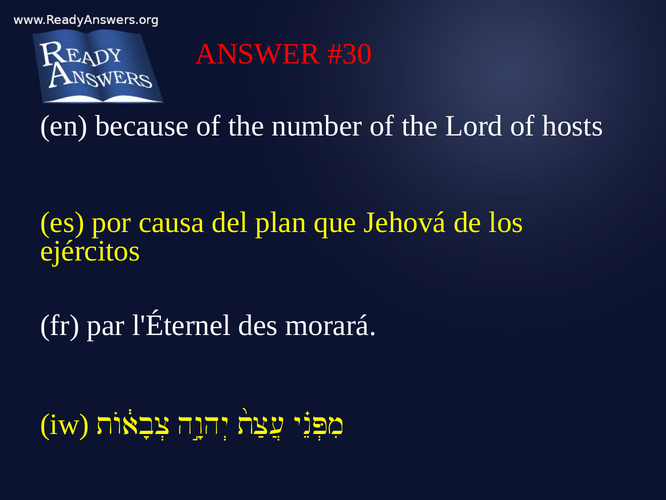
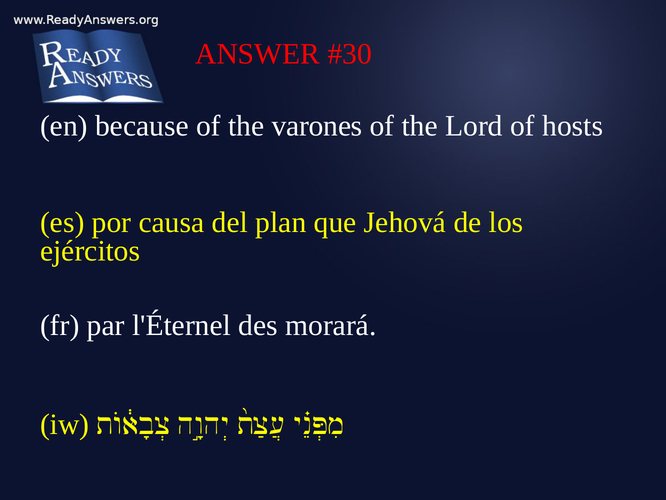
number: number -> varones (317, 126)
